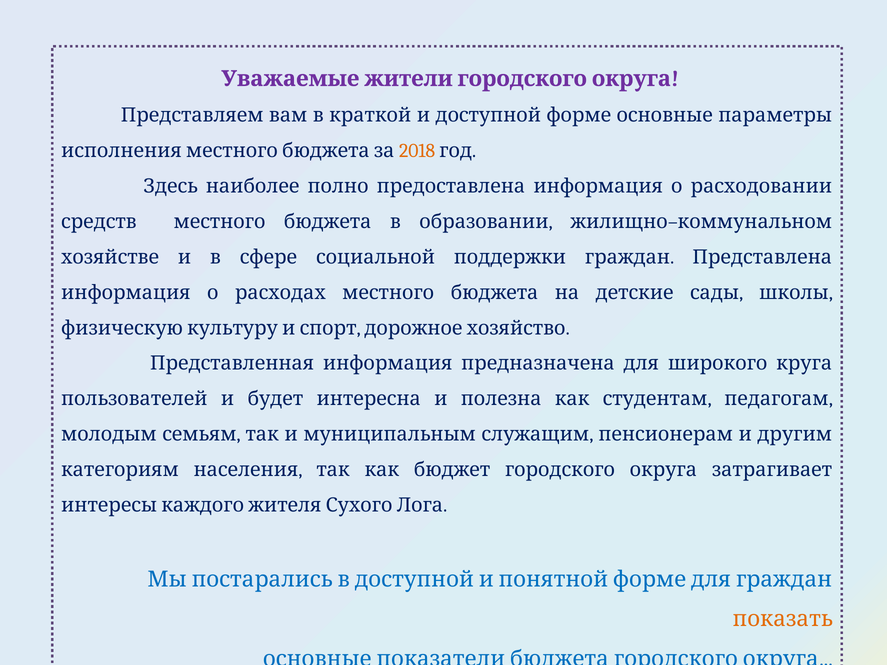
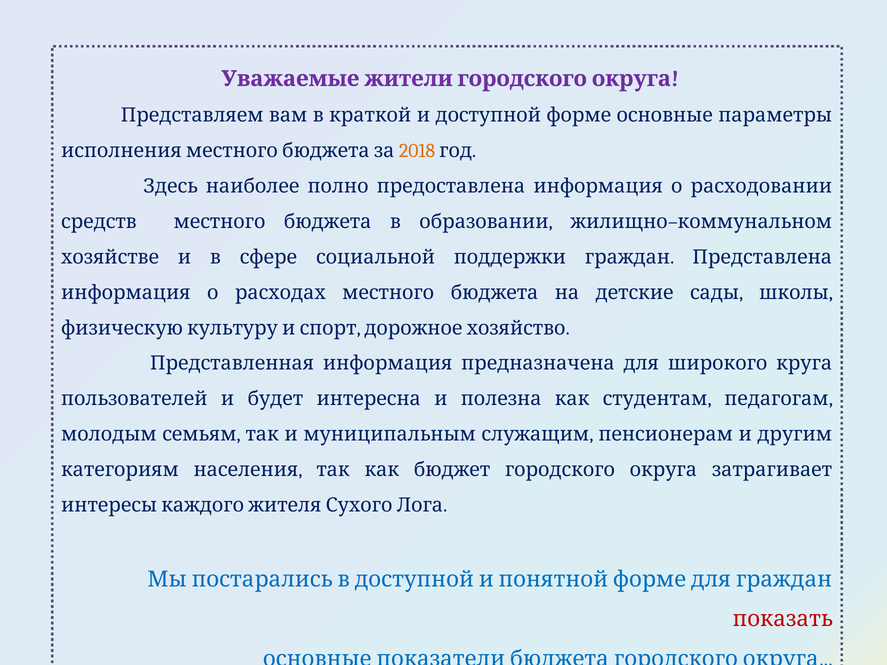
показать colour: orange -> red (783, 619)
